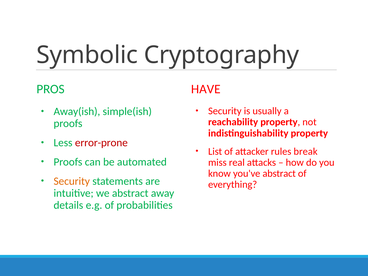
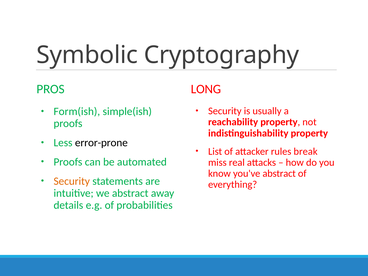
HAVE: HAVE -> LONG (206, 89)
Away(ish: Away(ish -> Form(ish (77, 112)
error-prone colour: red -> black (101, 143)
